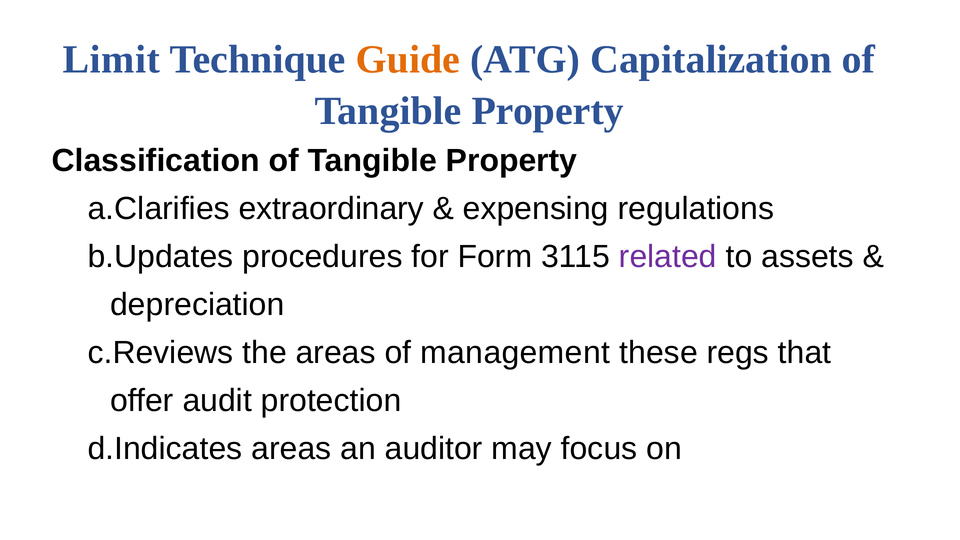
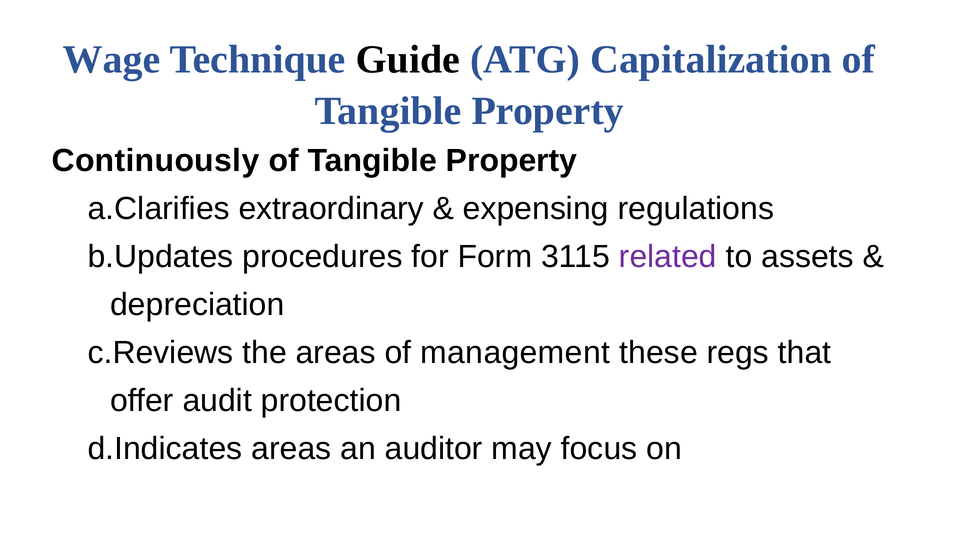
Limit: Limit -> Wage (112, 60)
Guide colour: orange -> black (408, 60)
Classification: Classification -> Continuously (156, 161)
